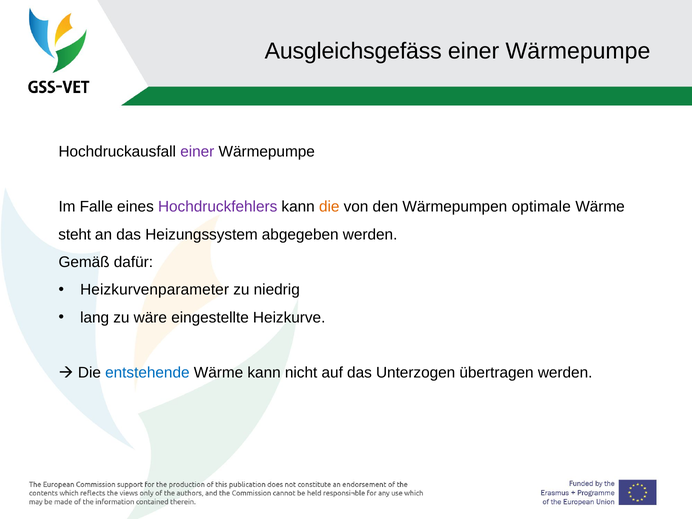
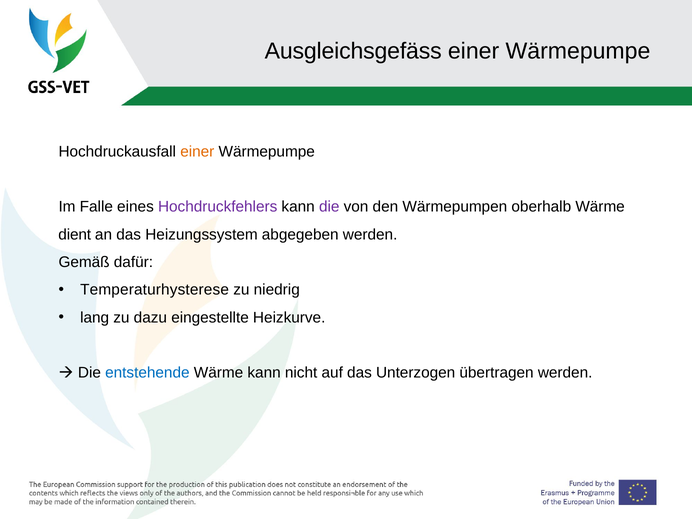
einer colour: purple -> orange (197, 152)
die colour: orange -> purple (329, 207)
optimale: optimale -> oberhalb (541, 207)
steht: steht -> dient (75, 235)
Heizkurvenparameter: Heizkurvenparameter -> Temperaturhysterese (155, 290)
wäre: wäre -> dazu (150, 317)
